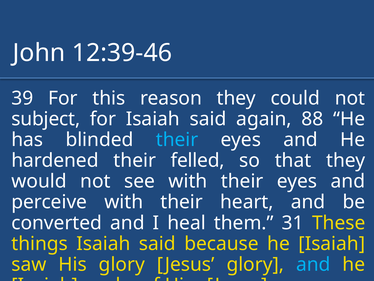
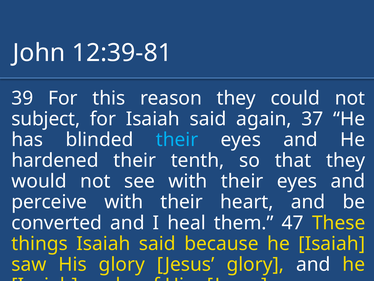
12:39-46: 12:39-46 -> 12:39-81 (122, 53)
88: 88 -> 37 (312, 119)
felled: felled -> tenth (198, 160)
31: 31 -> 47 (293, 223)
and colour: light blue -> white (313, 264)
